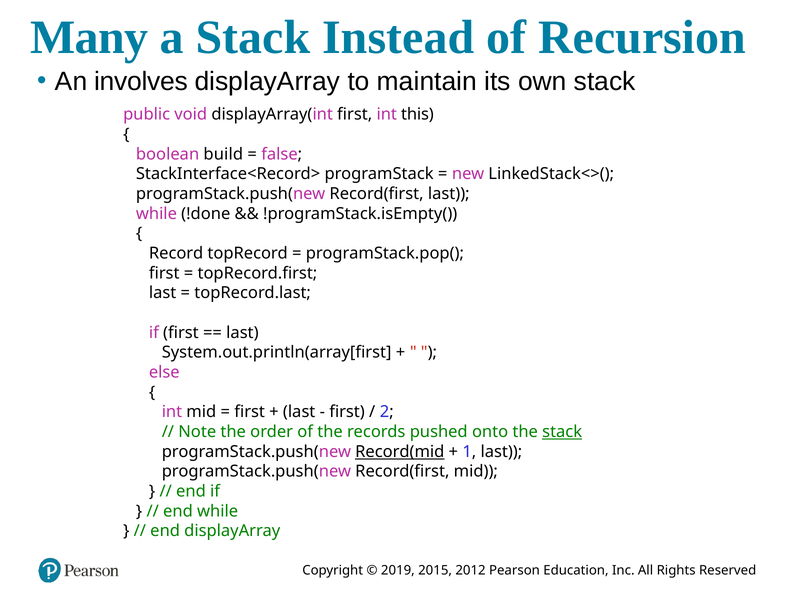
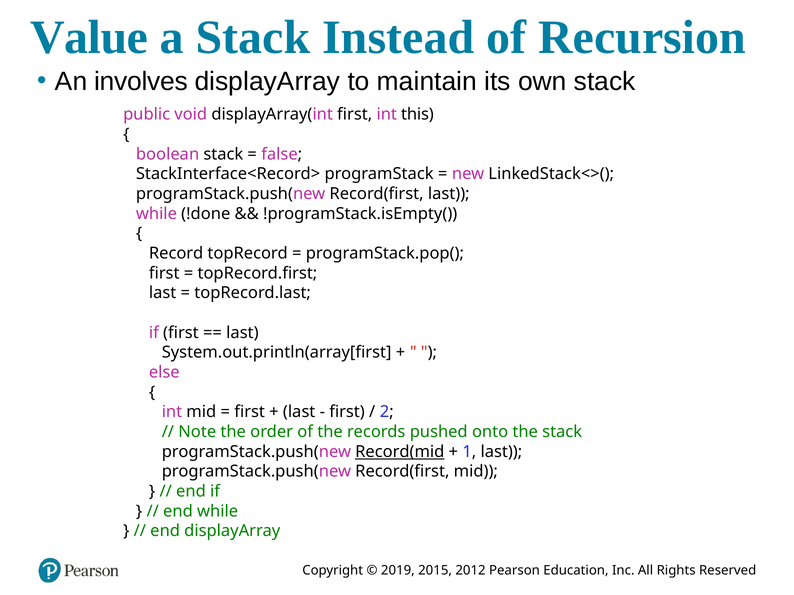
Many: Many -> Value (89, 37)
boolean build: build -> stack (223, 154)
stack underline: present -> none (562, 432)
